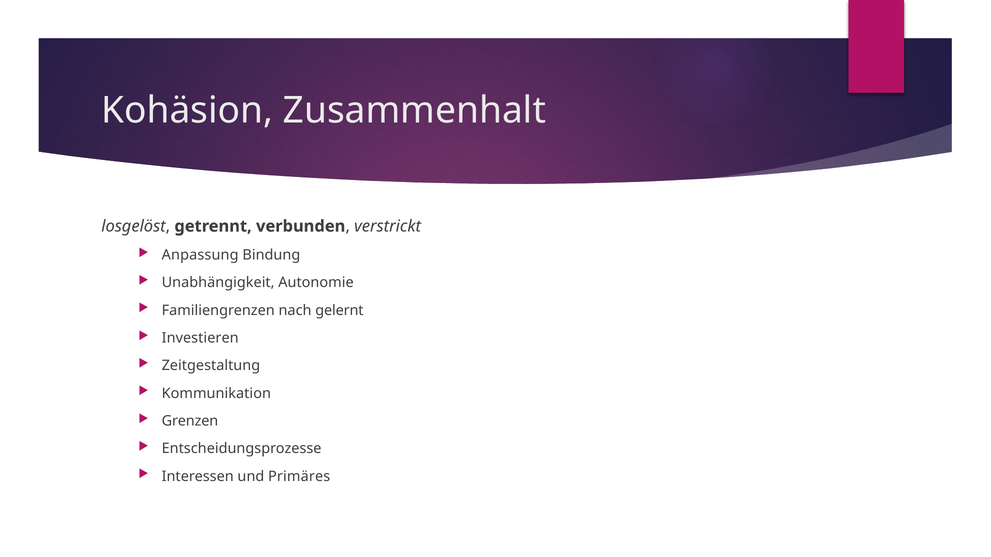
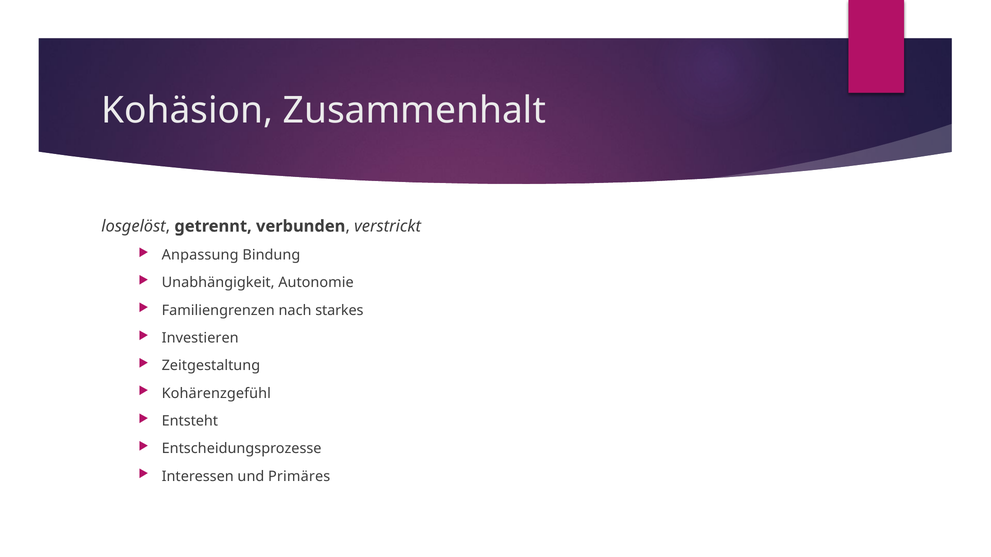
gelernt: gelernt -> starkes (339, 311)
Kommunikation: Kommunikation -> Kohärenzgefühl (216, 394)
Grenzen: Grenzen -> Entsteht (190, 421)
